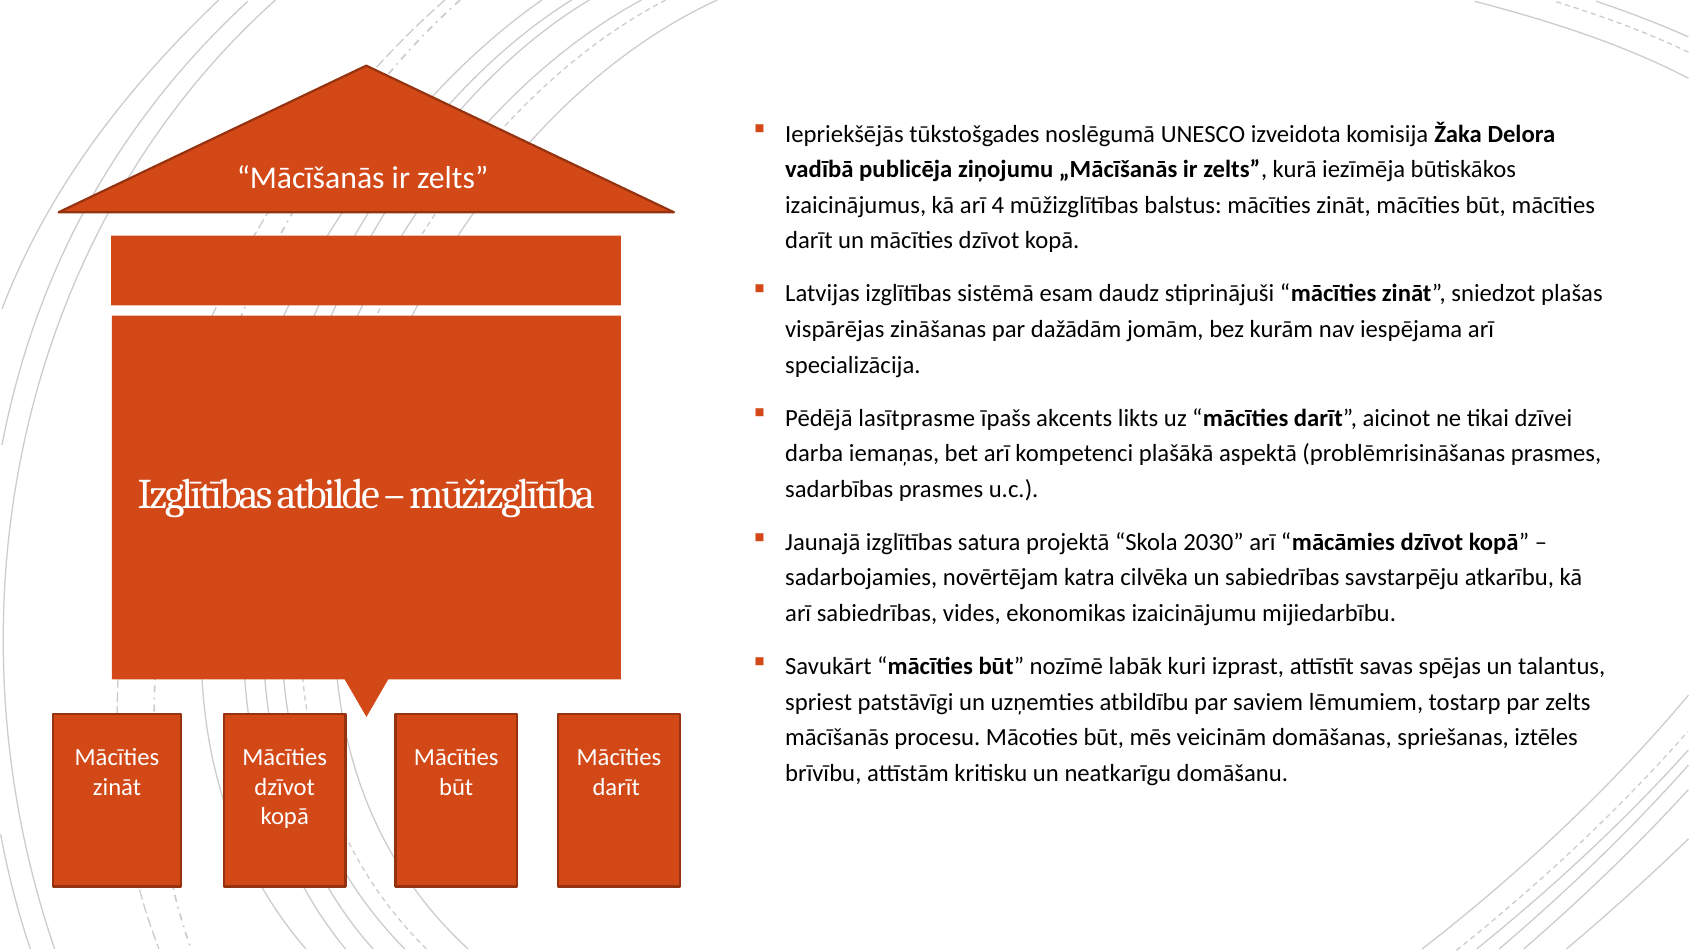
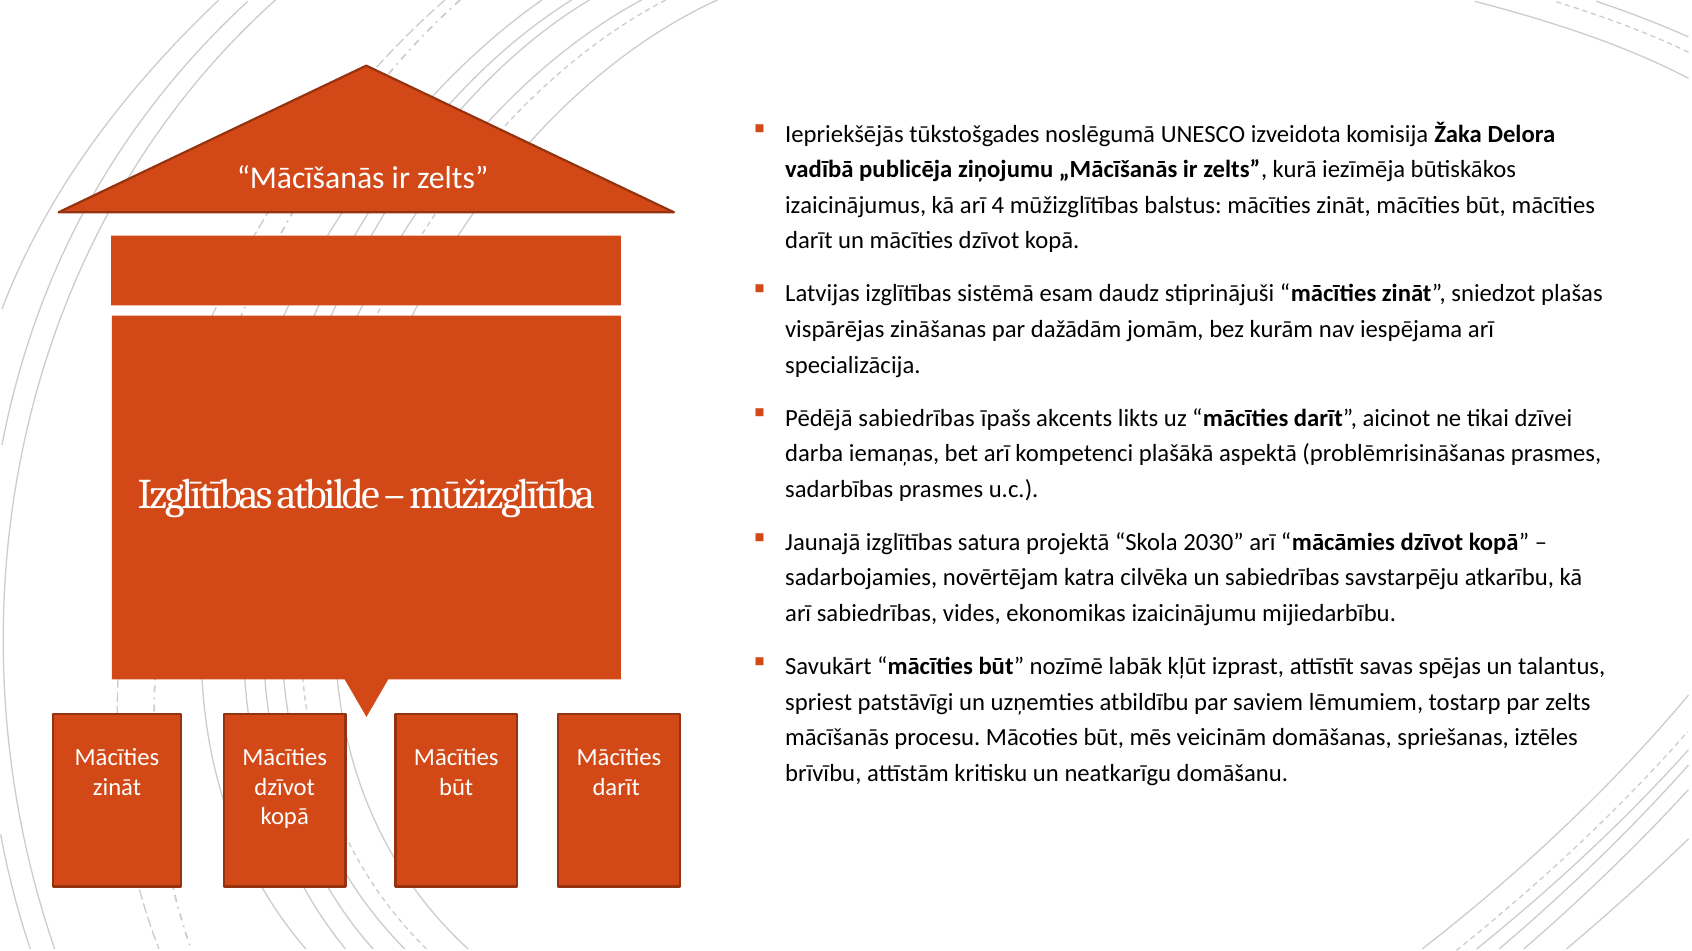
Pēdējā lasītprasme: lasītprasme -> sabiedrības (917, 418)
kuri: kuri -> kļūt (1187, 667)
